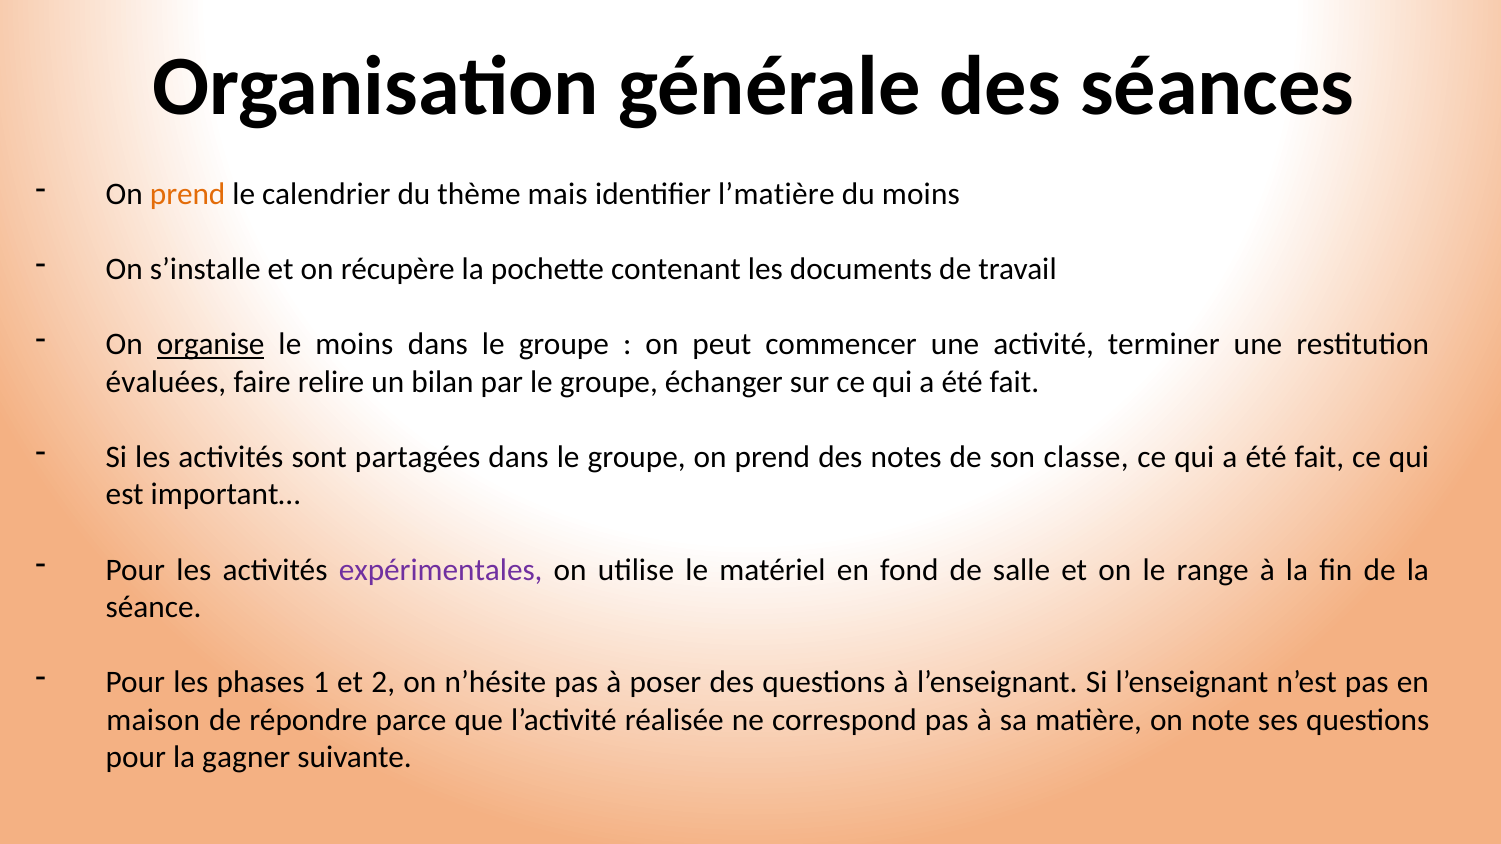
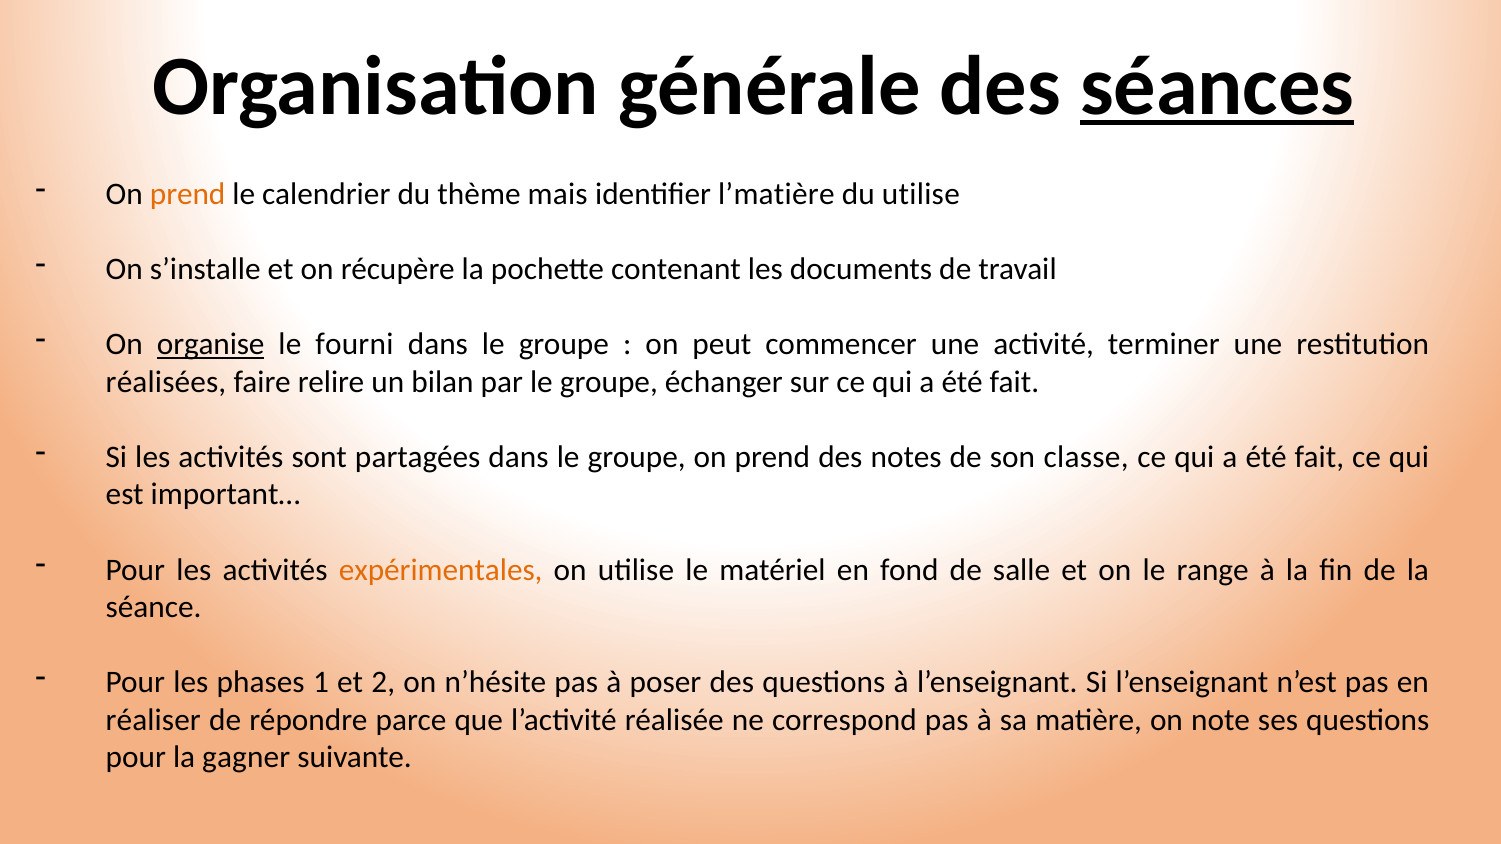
séances underline: none -> present (1217, 87)
du moins: moins -> utilise (921, 195)
le moins: moins -> fourni (354, 345)
évaluées: évaluées -> réalisées (166, 382)
expérimentales colour: purple -> orange (441, 570)
maison: maison -> réaliser (153, 720)
